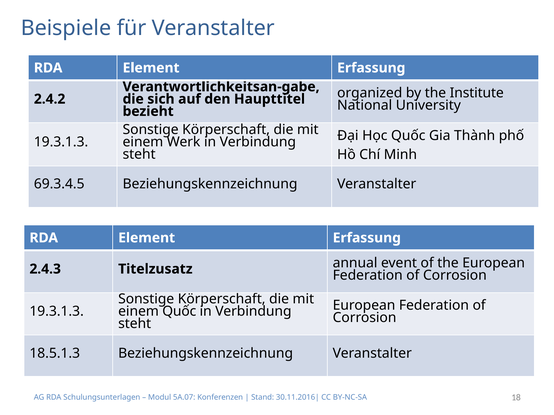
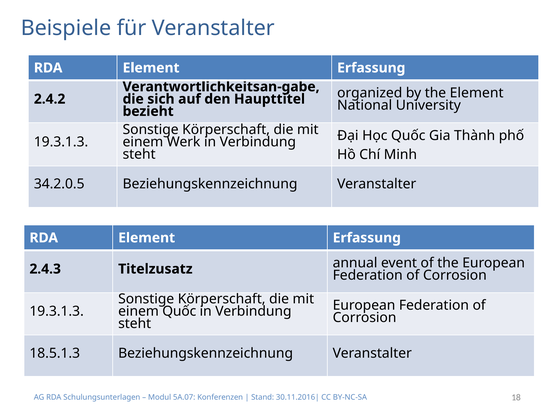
the Institute: Institute -> Element (477, 93)
69.3.4.5: 69.3.4.5 -> 34.2.0.5 (59, 184)
